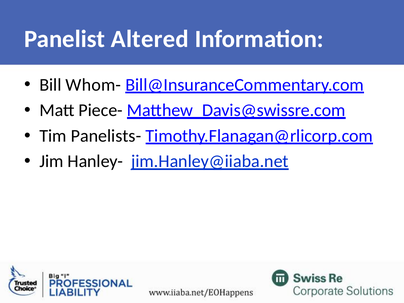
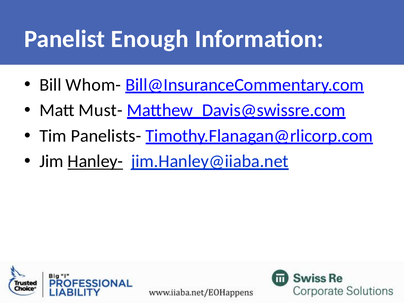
Altered: Altered -> Enough (150, 39)
Piece-: Piece- -> Must- (101, 110)
Hanley- underline: none -> present (95, 161)
